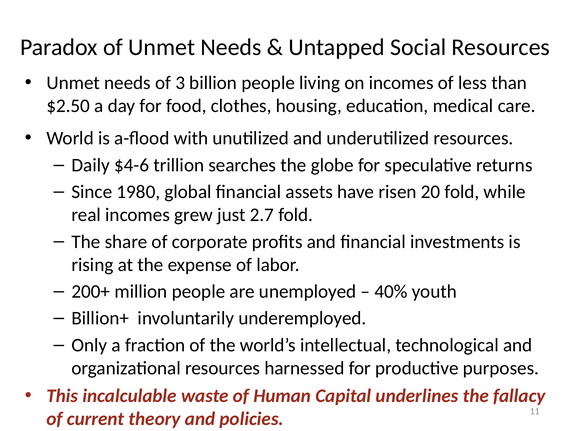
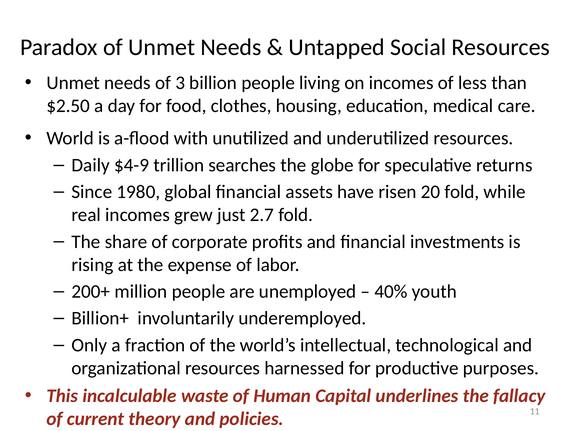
$4-6: $4-6 -> $4-9 (132, 165)
